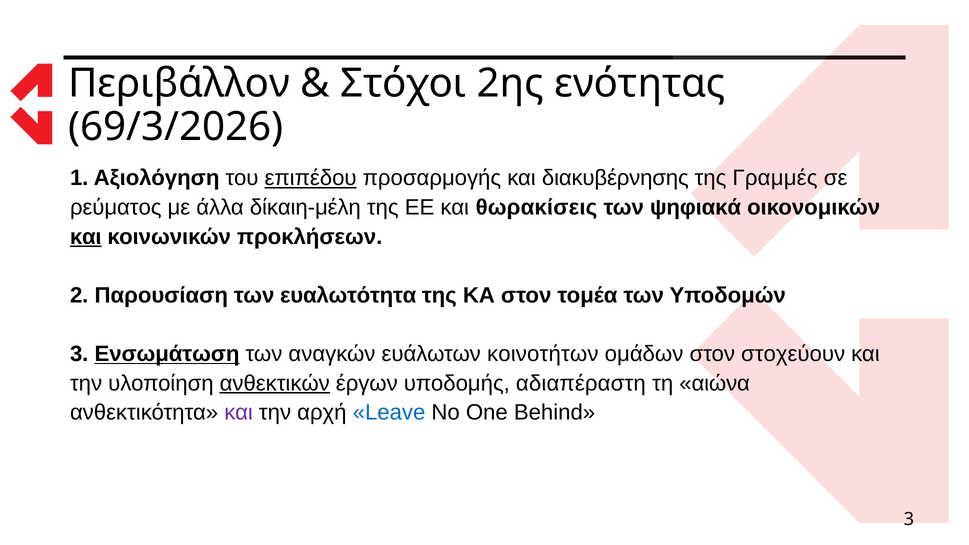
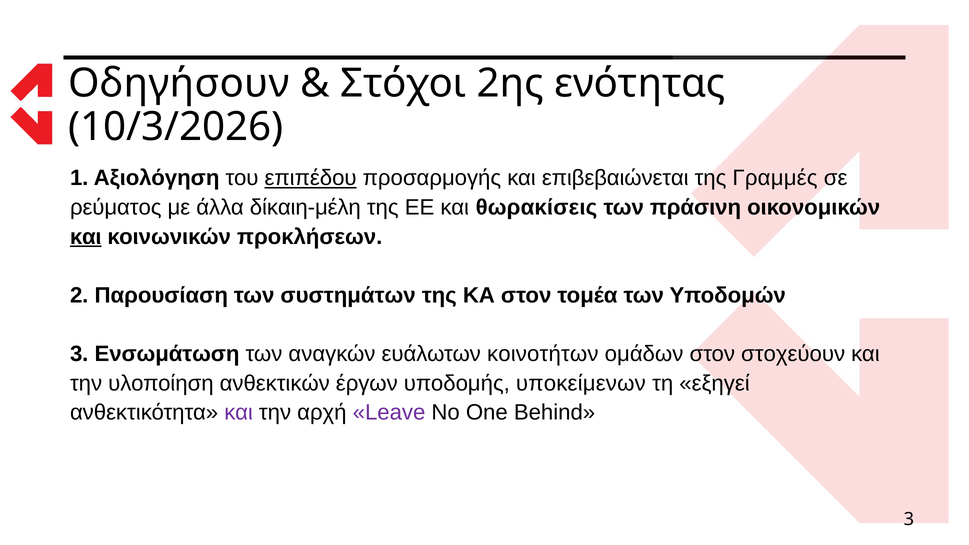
Περιβάλλον: Περιβάλλον -> Οδηγήσουν (179, 83)
69/3/2026: 69/3/2026 -> 10/3/2026 (176, 127)
διακυβέρνησης: διακυβέρνησης -> επιβεβαιώνεται (615, 178)
ψηφιακά: ψηφιακά -> πράσινη (695, 207)
ευαλωτότητα: ευαλωτότητα -> συστημάτων (348, 295)
Ενσωμάτωση underline: present -> none (167, 354)
ανθεκτικών underline: present -> none (275, 383)
αδιαπέραστη: αδιαπέραστη -> υποκείμενων (581, 383)
αιώνα: αιώνα -> εξηγεί (715, 383)
Leave colour: blue -> purple (389, 413)
